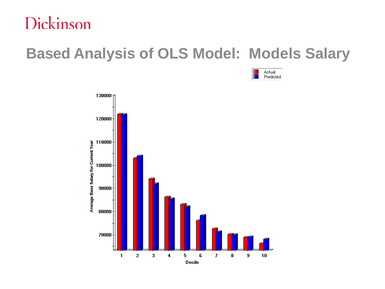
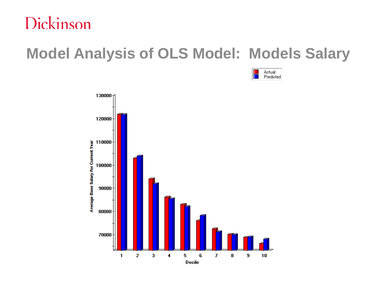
Based: Based -> Model (48, 54)
